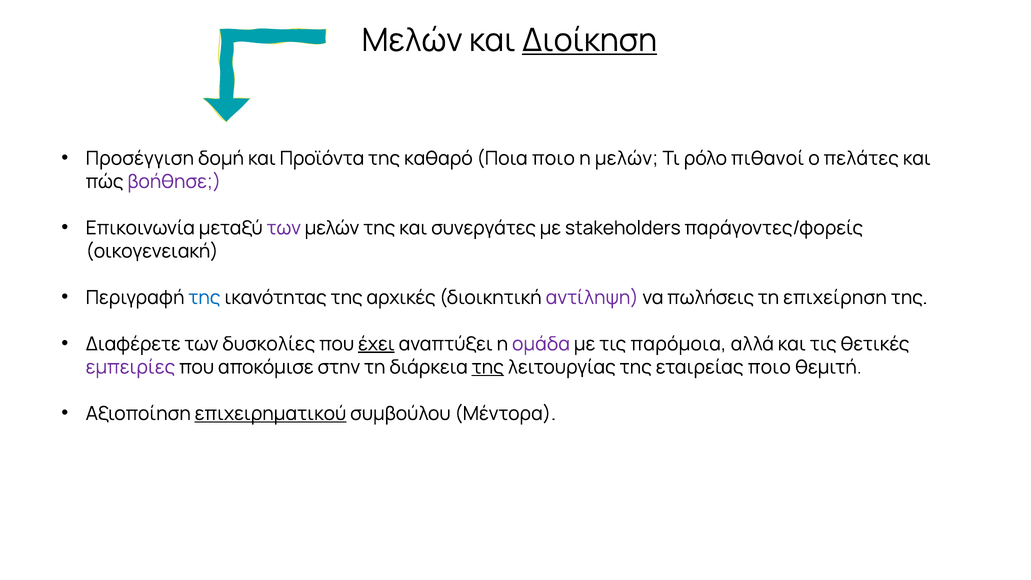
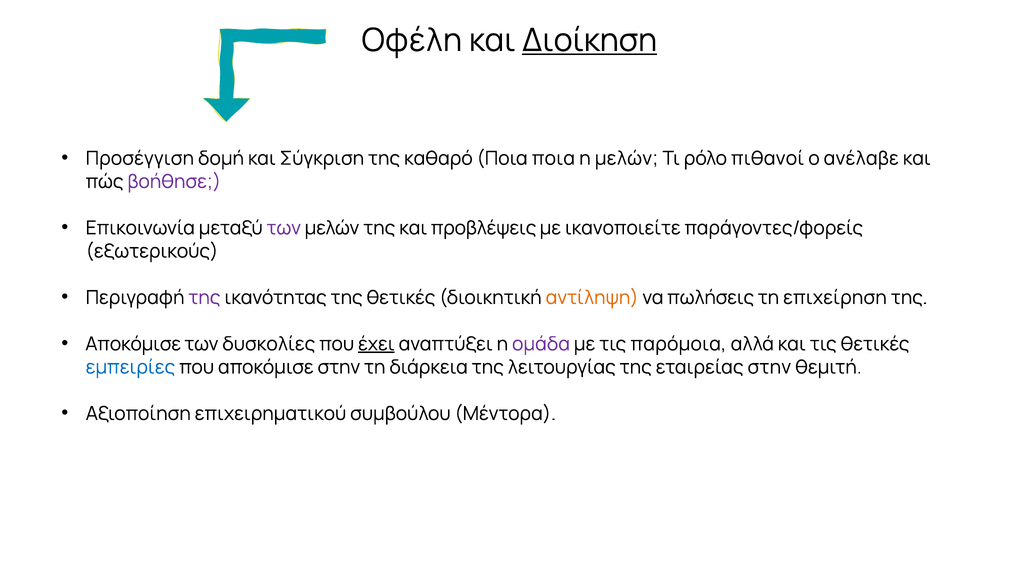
Μελών: Μελών -> Οφέλη (412, 40)
Προϊόντα: Προϊόντα -> Σύγκριση (322, 158)
Ποια ποιο: ποιο -> ποια (553, 158)
πελάτες: πελάτες -> ανέλαβε (861, 158)
συνεργάτες: συνεργάτες -> προβλέψεις (484, 228)
stakeholders: stakeholders -> ικανοποιείτε (623, 228)
οικογενειακή: οικογενειακή -> εξωτερικούς (152, 251)
της colour: blue -> purple (204, 298)
της αρχικές: αρχικές -> θετικές (401, 298)
αντίληψη colour: purple -> orange (592, 298)
Διαφέρετε: Διαφέρετε -> Αποκόμισε (133, 344)
εμπειρίες colour: purple -> blue (130, 367)
της underline: present -> none (488, 367)
εταιρείας ποιο: ποιο -> στην (769, 367)
επιχειρηματικού underline: present -> none (270, 414)
